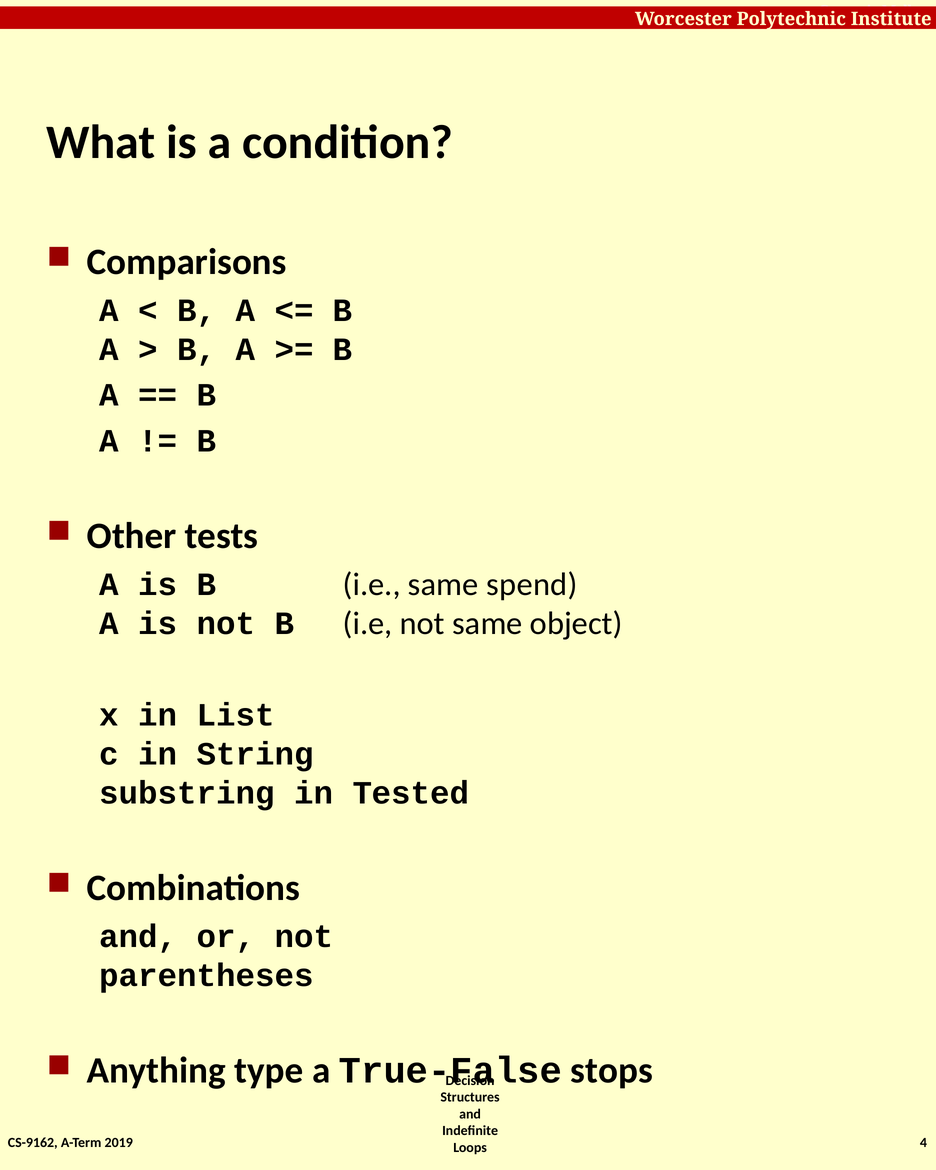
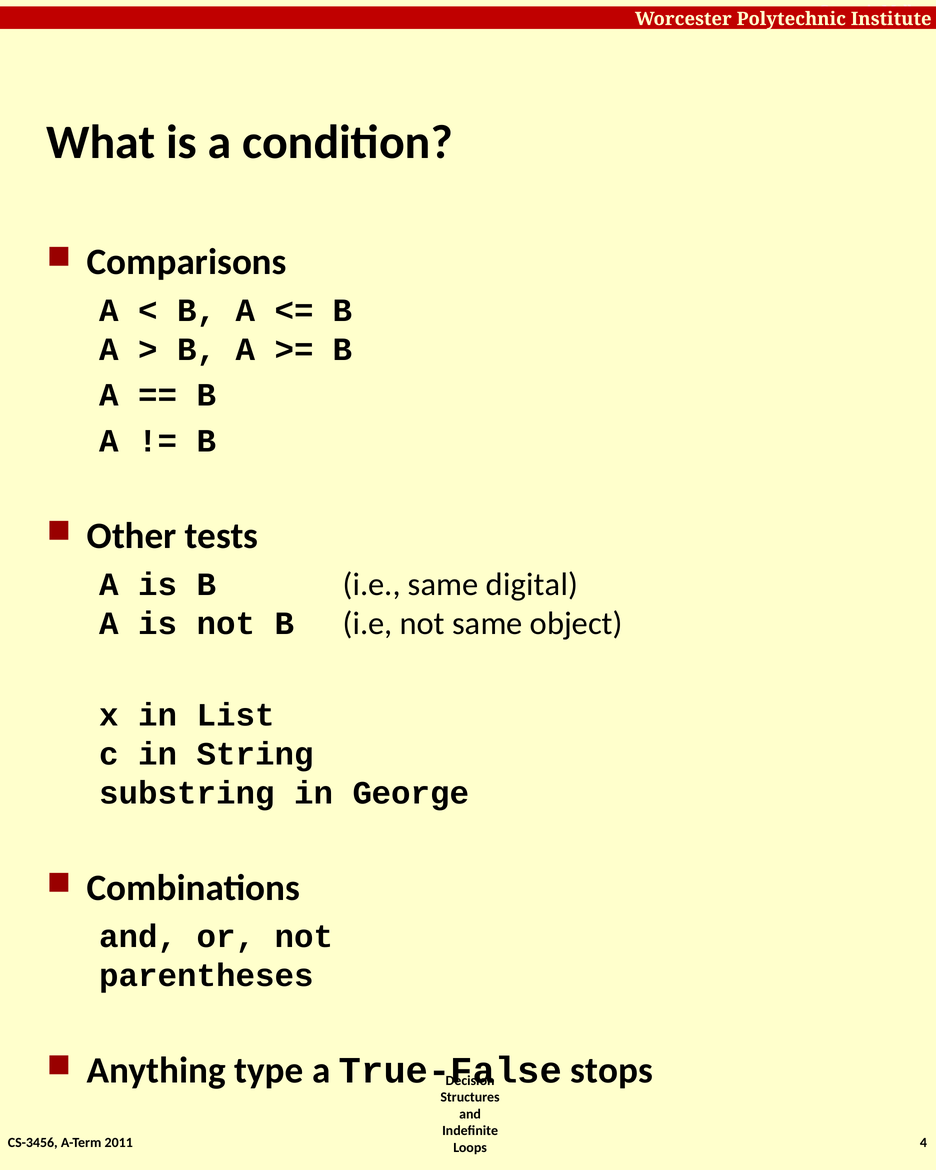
spend: spend -> digital (532, 584)
Tested: Tested -> George (411, 793)
CS-9162: CS-9162 -> CS-3456 (33, 1143)
2019: 2019 -> 2011 (119, 1143)
